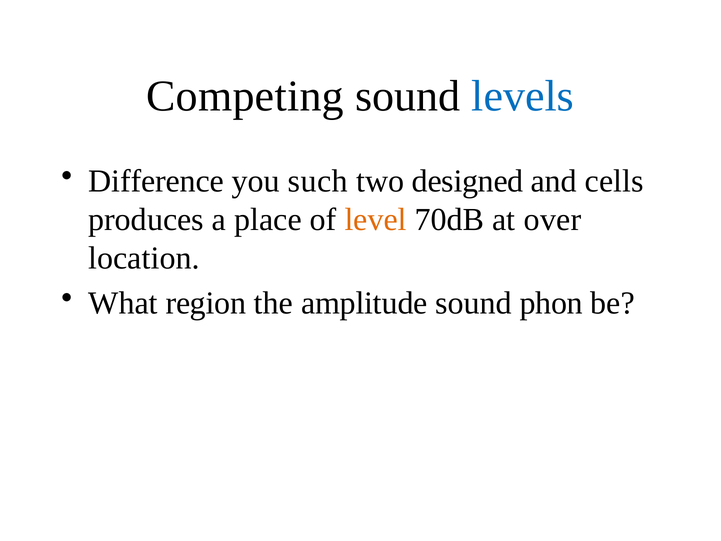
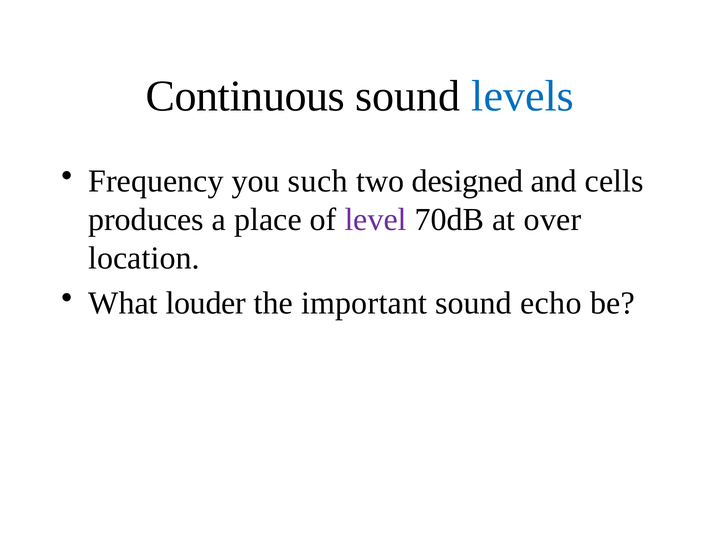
Competing: Competing -> Continuous (245, 96)
Difference: Difference -> Frequency (156, 181)
level colour: orange -> purple (376, 220)
region: region -> louder (206, 303)
amplitude: amplitude -> important (364, 303)
phon: phon -> echo (551, 303)
